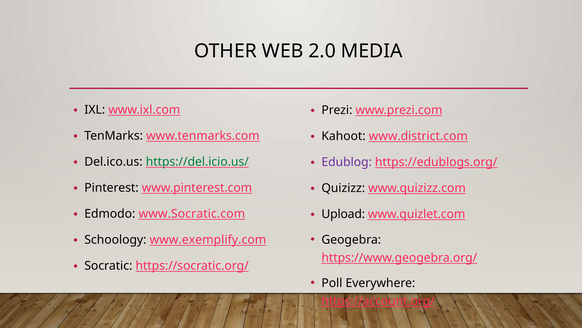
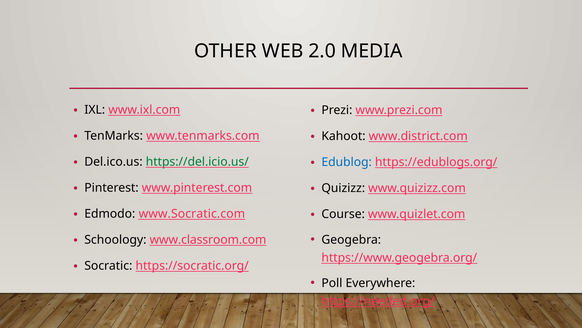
Edublog colour: purple -> blue (347, 162)
Upload: Upload -> Course (343, 214)
www.exemplify.com: www.exemplify.com -> www.classroom.com (208, 239)
https://account.org/: https://account.org/ -> https://needed.org/ (378, 301)
